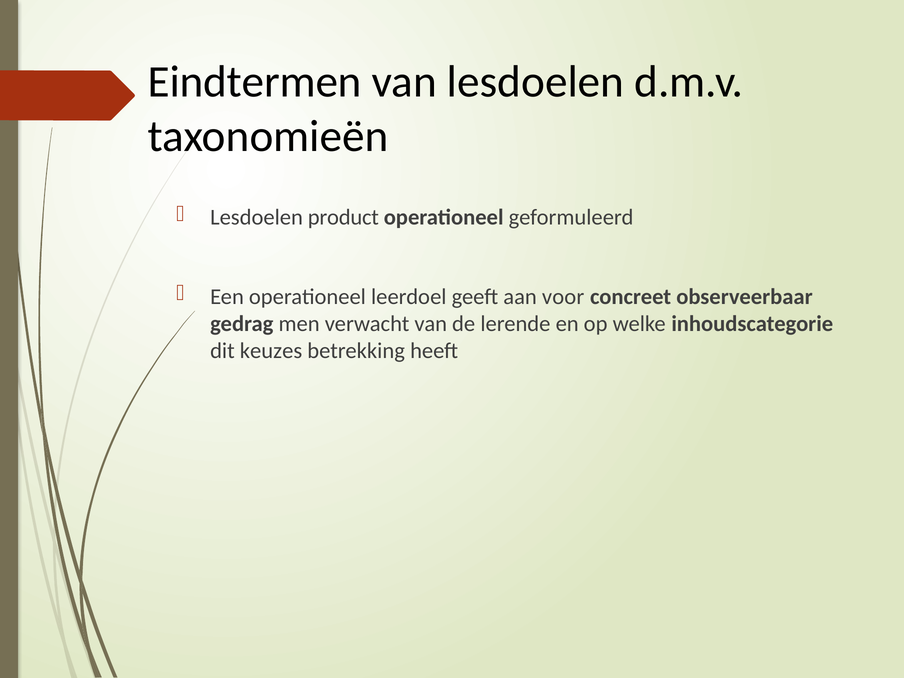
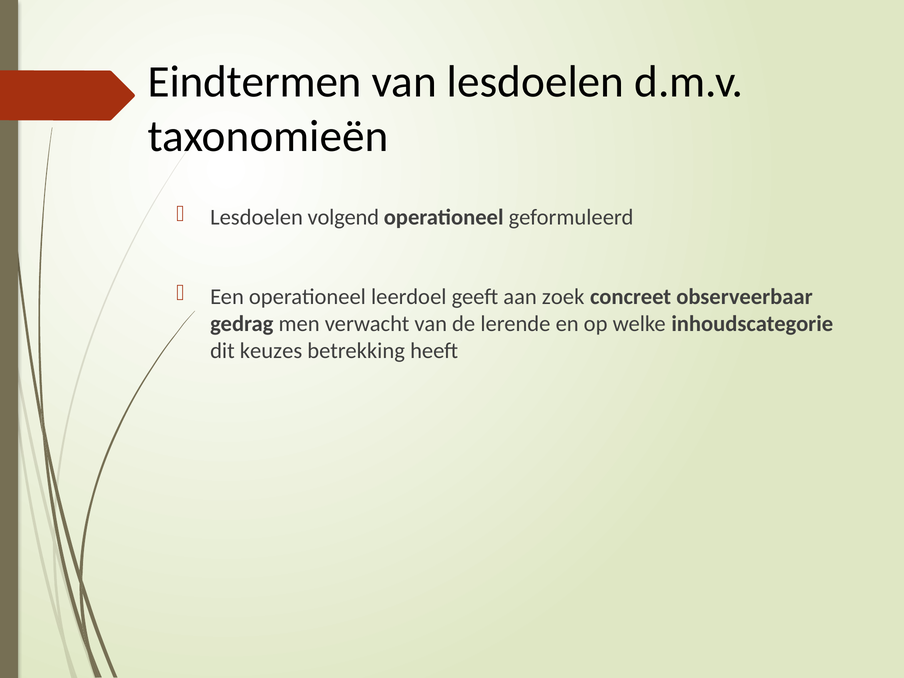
product: product -> volgend (343, 217)
voor: voor -> zoek (563, 297)
